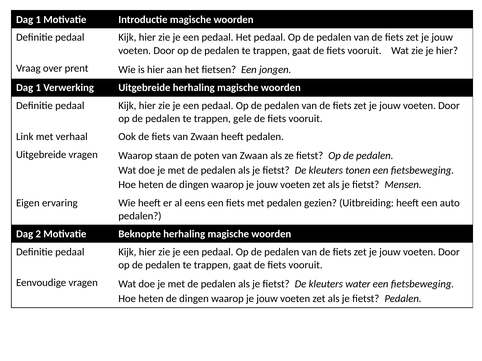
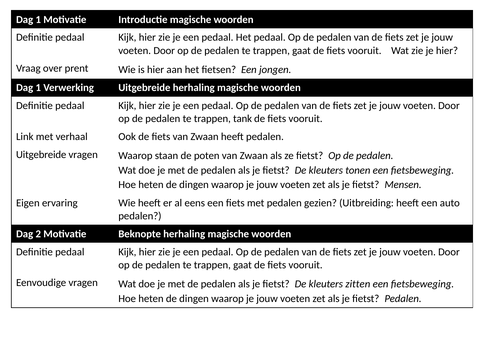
gele: gele -> tank (243, 119)
water: water -> zitten (358, 284)
